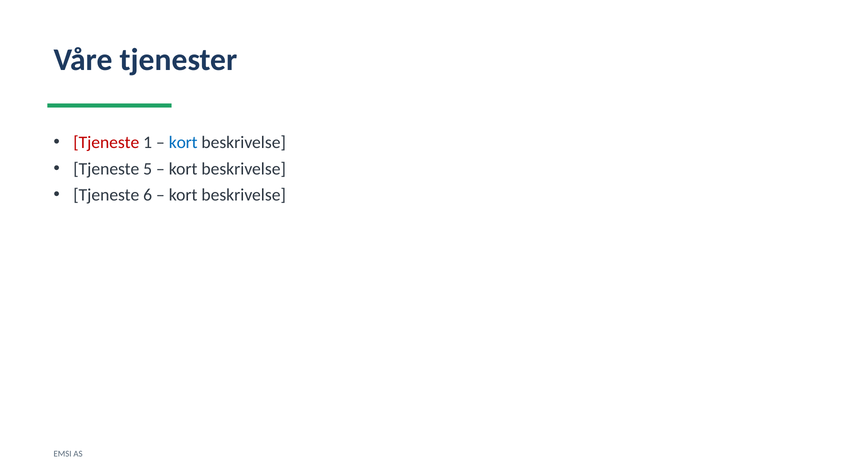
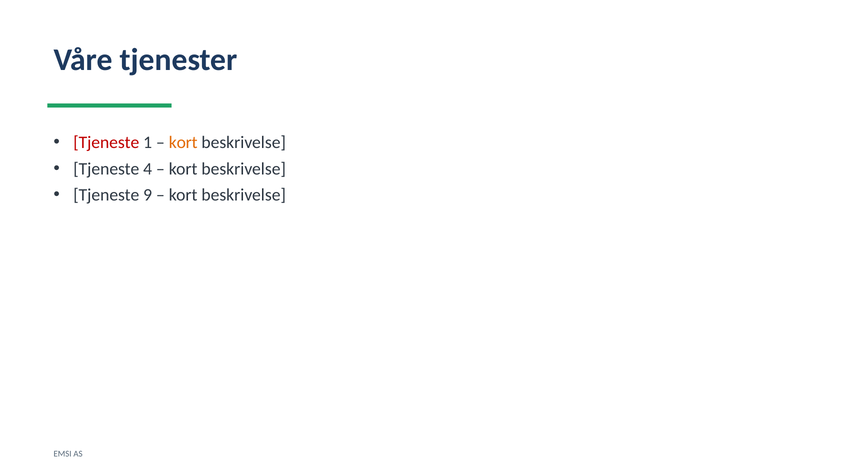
kort colour: blue -> orange (183, 143)
5: 5 -> 4 (148, 169)
6: 6 -> 9 (148, 195)
